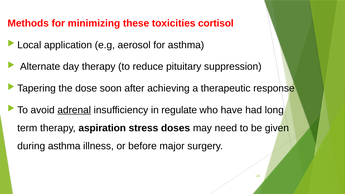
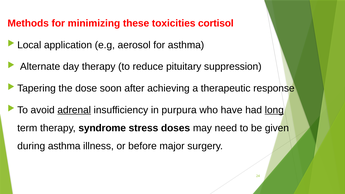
regulate: regulate -> purpura (179, 110)
long underline: none -> present (274, 110)
aspiration: aspiration -> syndrome (102, 128)
